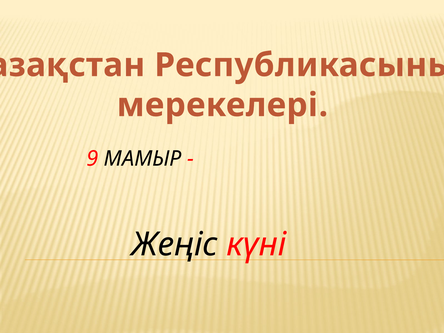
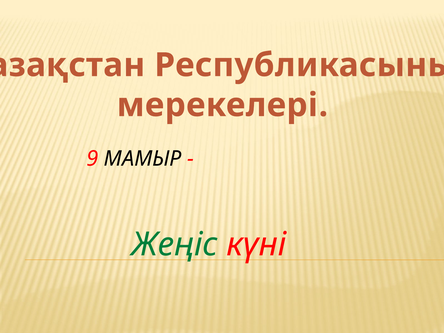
Жеңіс colour: black -> green (175, 245)
